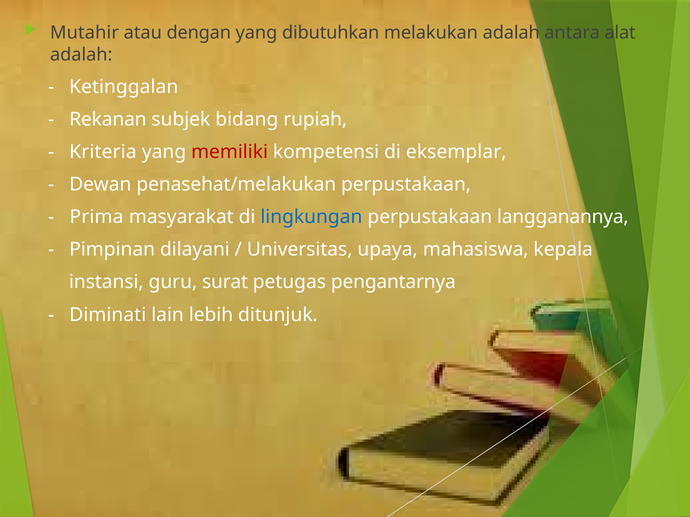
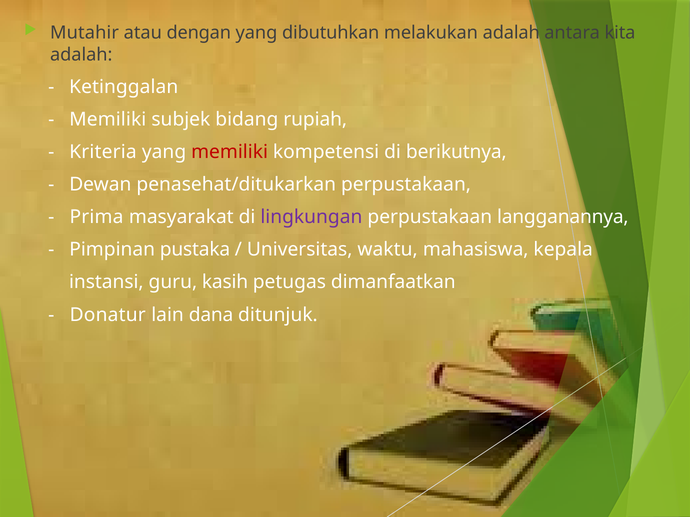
alat: alat -> kita (620, 33)
Rekanan: Rekanan -> Memiliki (108, 119)
eksemplar: eksemplar -> berikutnya (456, 152)
penasehat/melakukan: penasehat/melakukan -> penasehat/ditukarkan (236, 185)
lingkungan colour: blue -> purple (311, 217)
dilayani: dilayani -> pustaka (195, 250)
upaya: upaya -> waktu (388, 250)
surat: surat -> kasih (225, 282)
pengantarnya: pengantarnya -> dimanfaatkan (393, 282)
Diminati: Diminati -> Donatur (108, 315)
lebih: lebih -> dana (211, 315)
